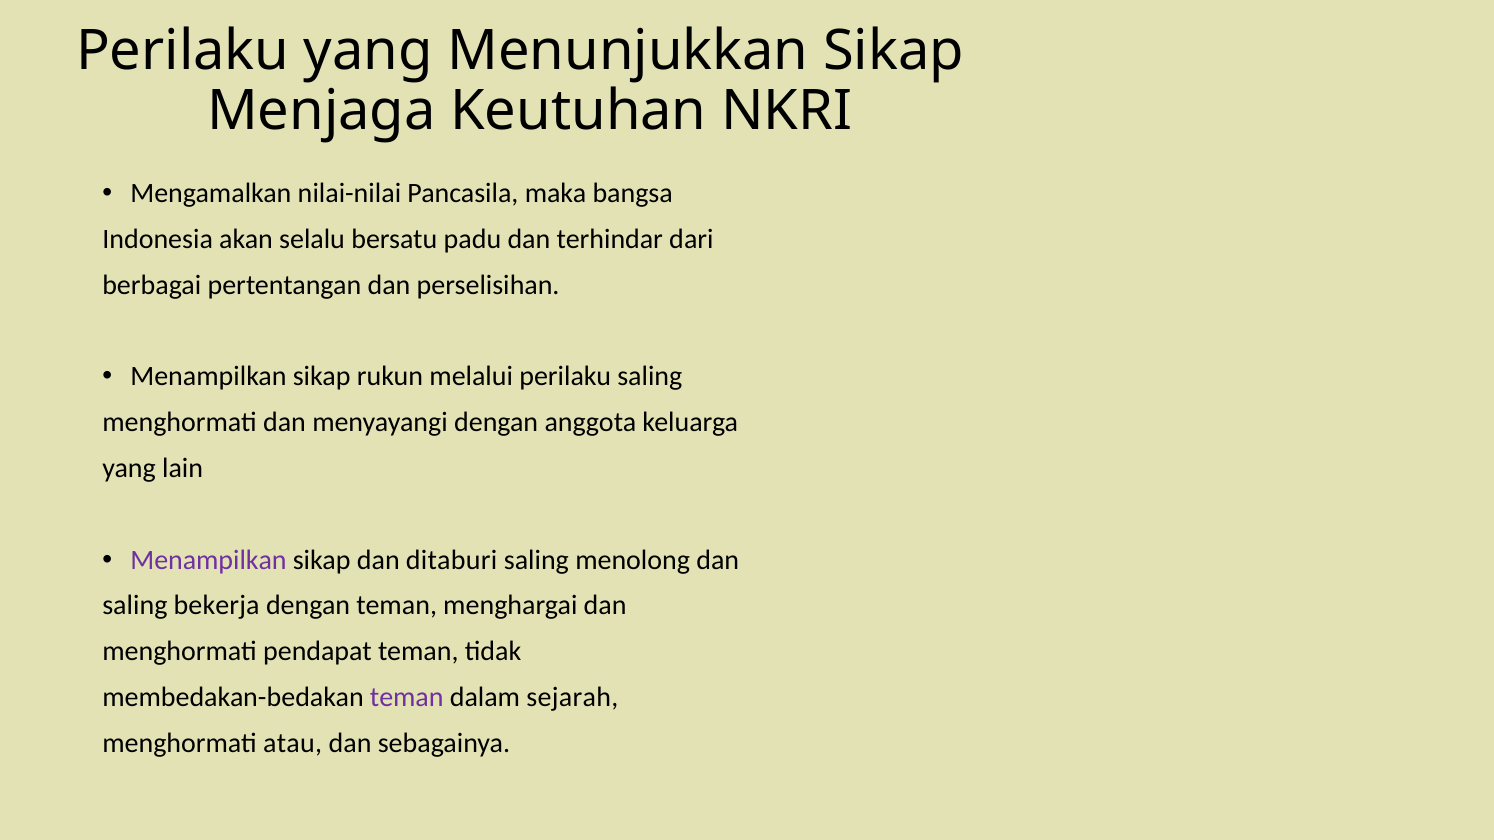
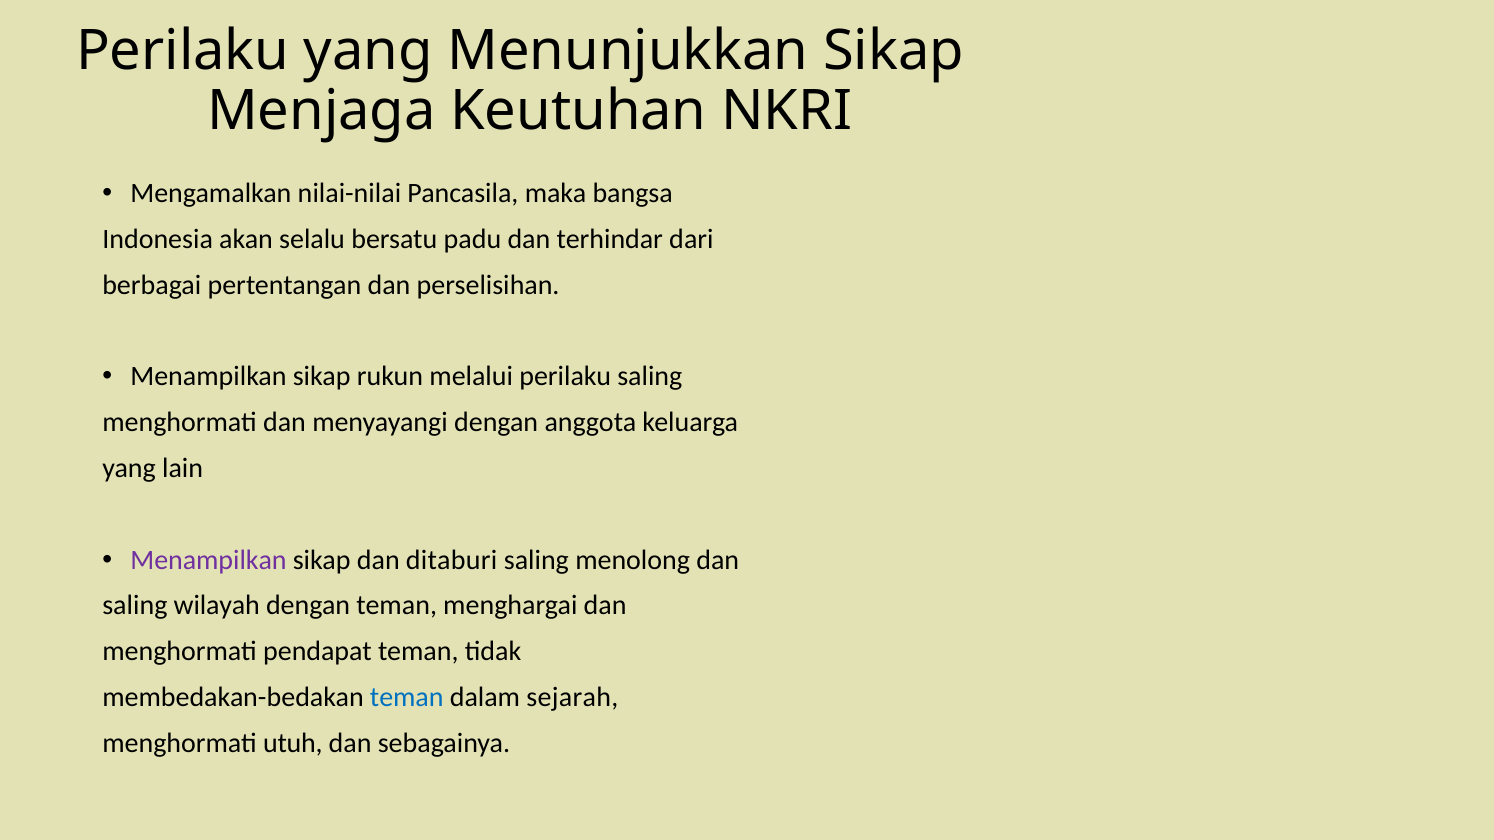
bekerja: bekerja -> wilayah (217, 606)
teman colour: purple -> blue (407, 698)
atau: atau -> utuh (293, 744)
